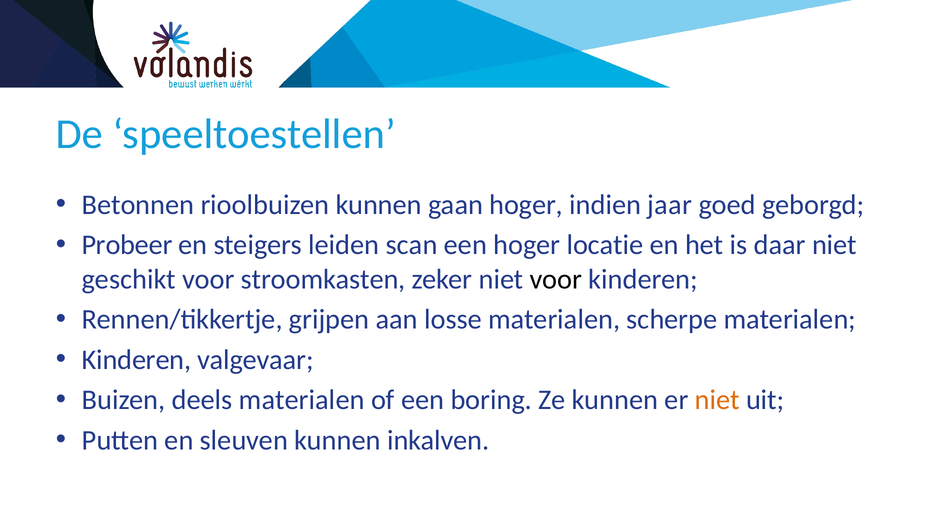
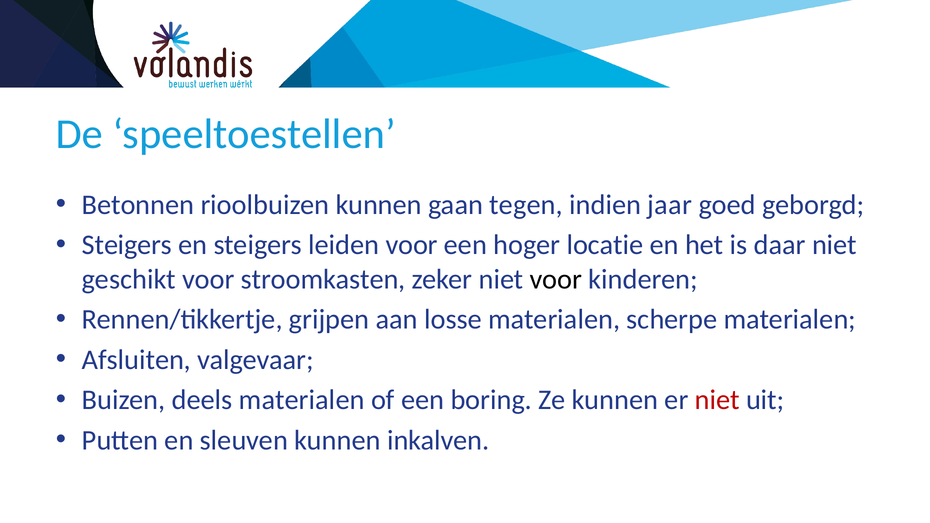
gaan hoger: hoger -> tegen (526, 205)
Probeer: Probeer -> Steigers (127, 245)
leiden scan: scan -> voor (412, 245)
Kinderen: Kinderen -> Afsluiten (136, 360)
niet colour: orange -> red (717, 400)
